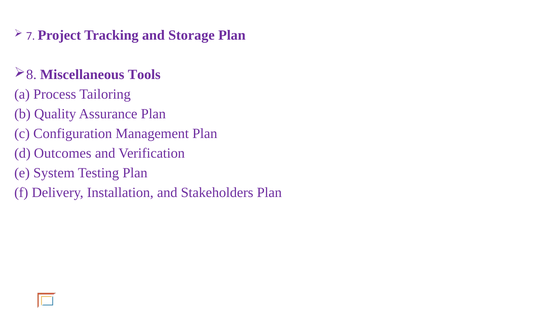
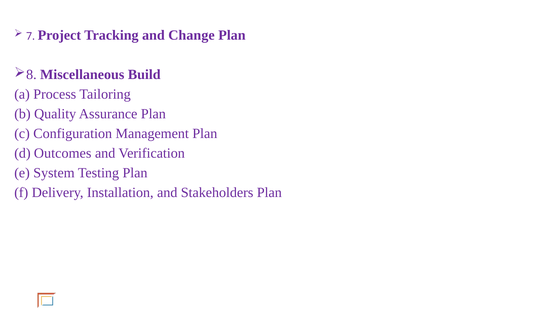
Storage: Storage -> Change (191, 35)
Tools: Tools -> Build (144, 75)
